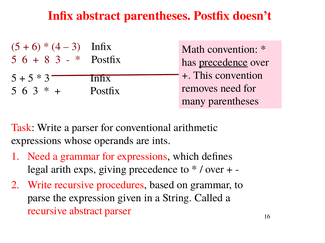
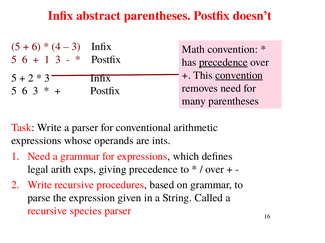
8: 8 -> 1 (47, 60)
convention underline: none -> present (239, 75)
5: 5 -> 2 (31, 78)
recursive abstract: abstract -> species (86, 211)
